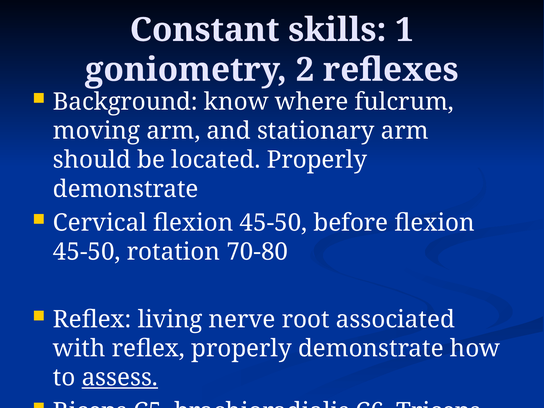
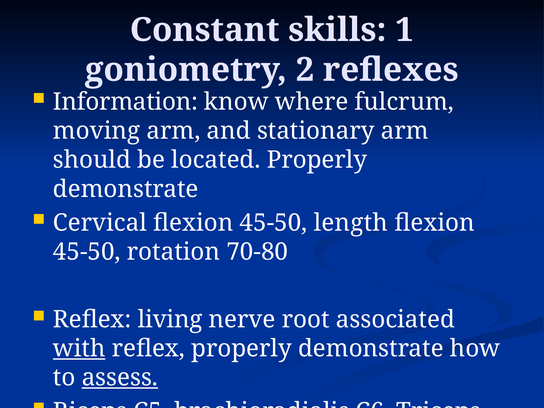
Background: Background -> Information (125, 102)
before: before -> length (351, 223)
with underline: none -> present (79, 349)
